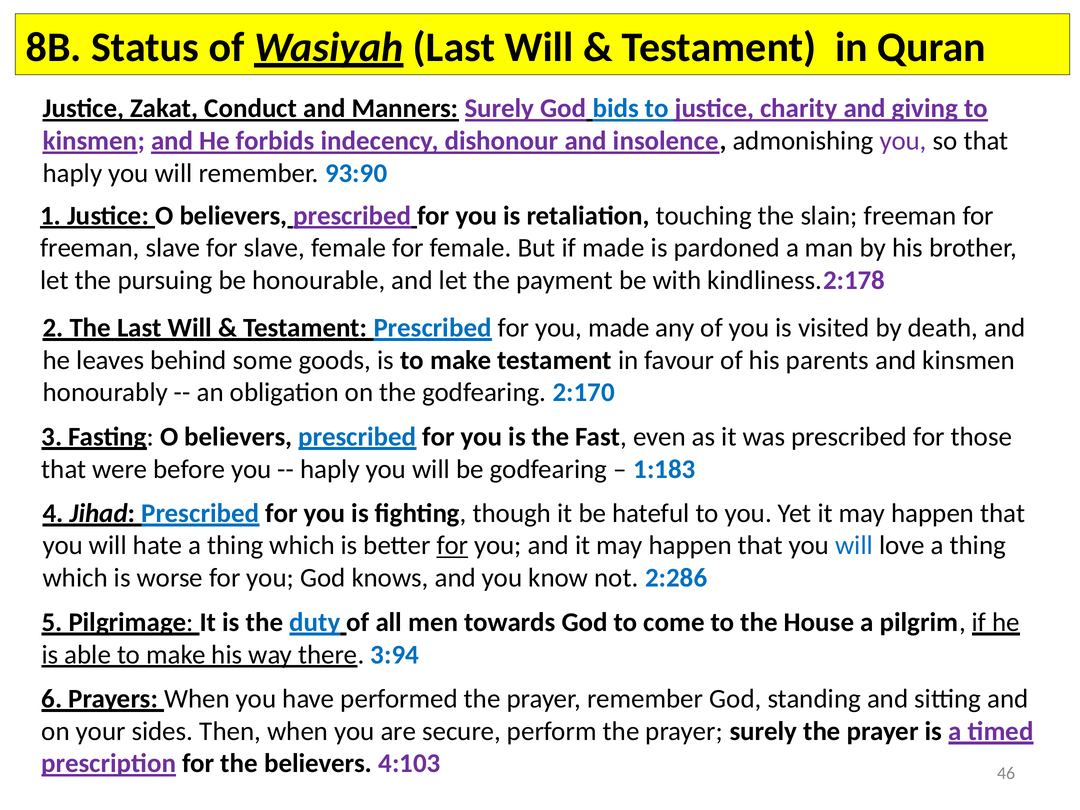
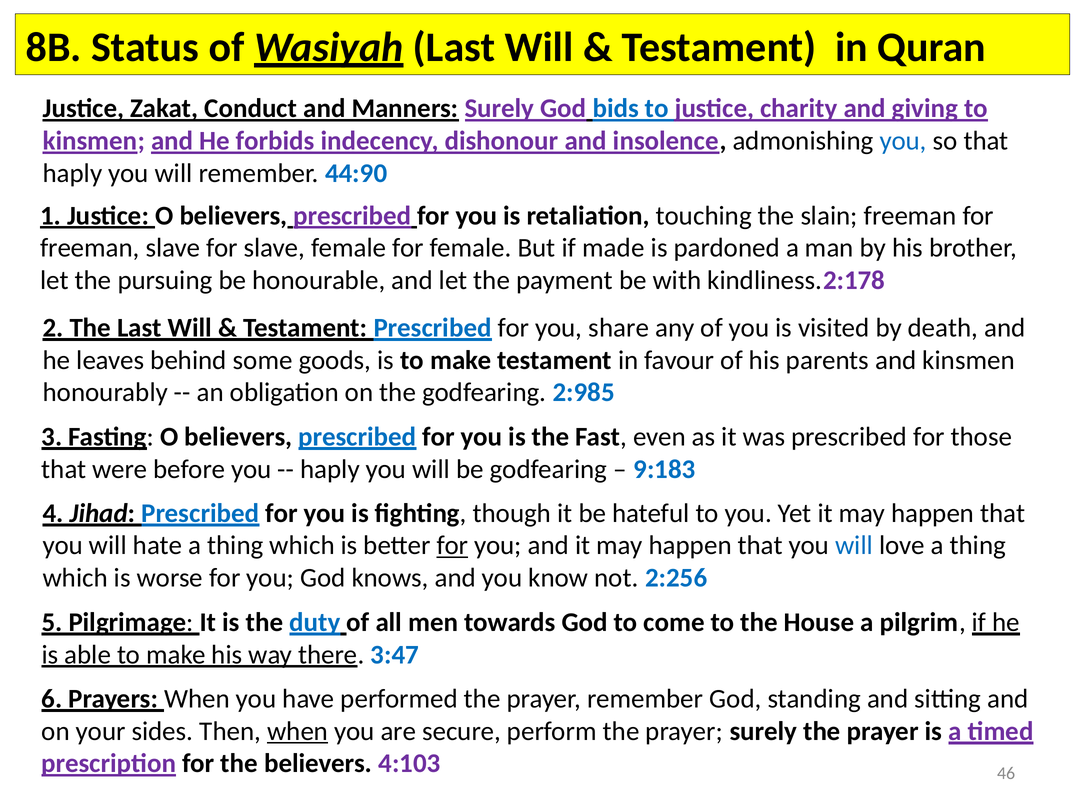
you colour: purple -> blue (903, 141)
93:90: 93:90 -> 44:90 (356, 173)
you made: made -> share (619, 328)
2:170: 2:170 -> 2:985 (584, 393)
1:183: 1:183 -> 9:183 (664, 469)
2:286: 2:286 -> 2:256 (676, 578)
3:94: 3:94 -> 3:47 (395, 655)
when underline: none -> present (298, 731)
